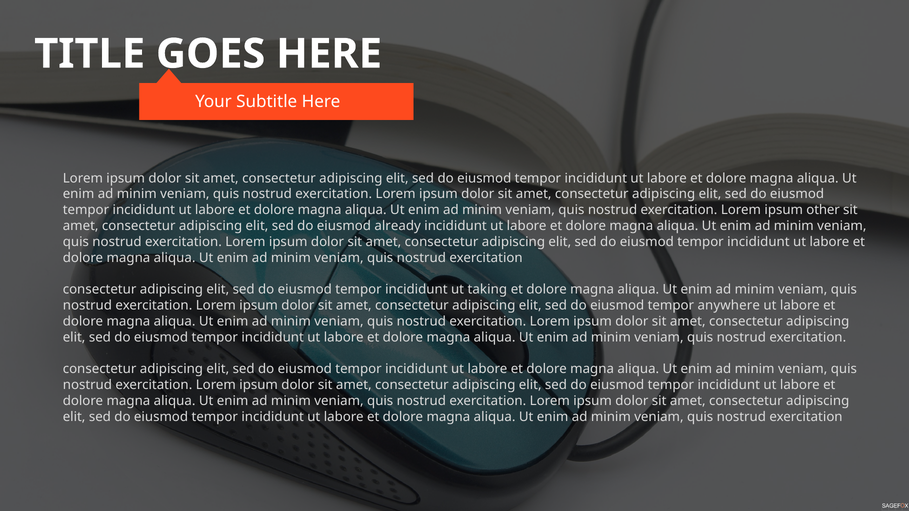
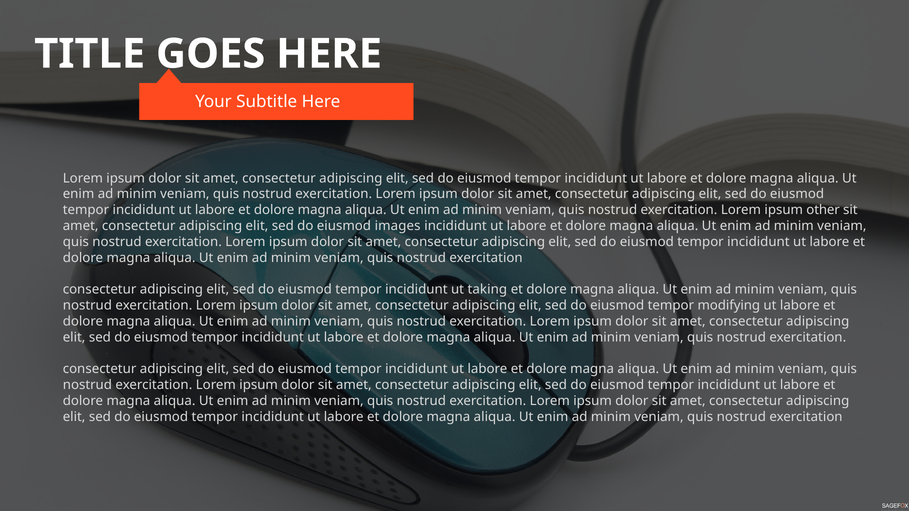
already: already -> images (398, 226)
anywhere: anywhere -> modifying (729, 306)
